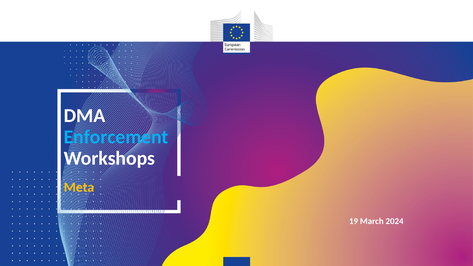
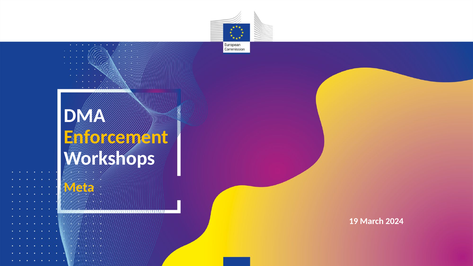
Enforcement colour: light blue -> yellow (116, 137)
